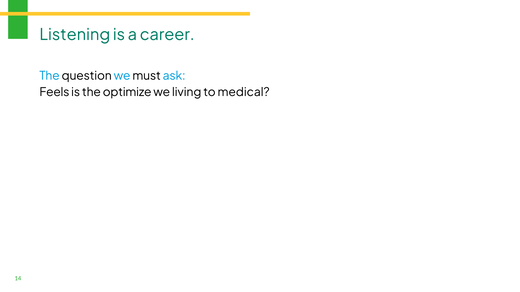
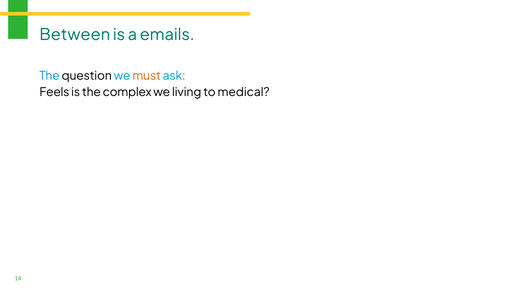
Listening: Listening -> Between (75, 35)
career: career -> emails (167, 35)
must colour: black -> orange (147, 76)
optimize: optimize -> complex (127, 92)
